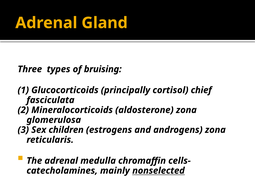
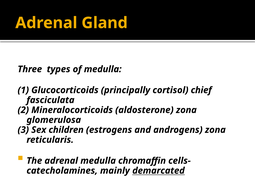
of bruising: bruising -> medulla (103, 69)
nonselected: nonselected -> demarcated (159, 171)
